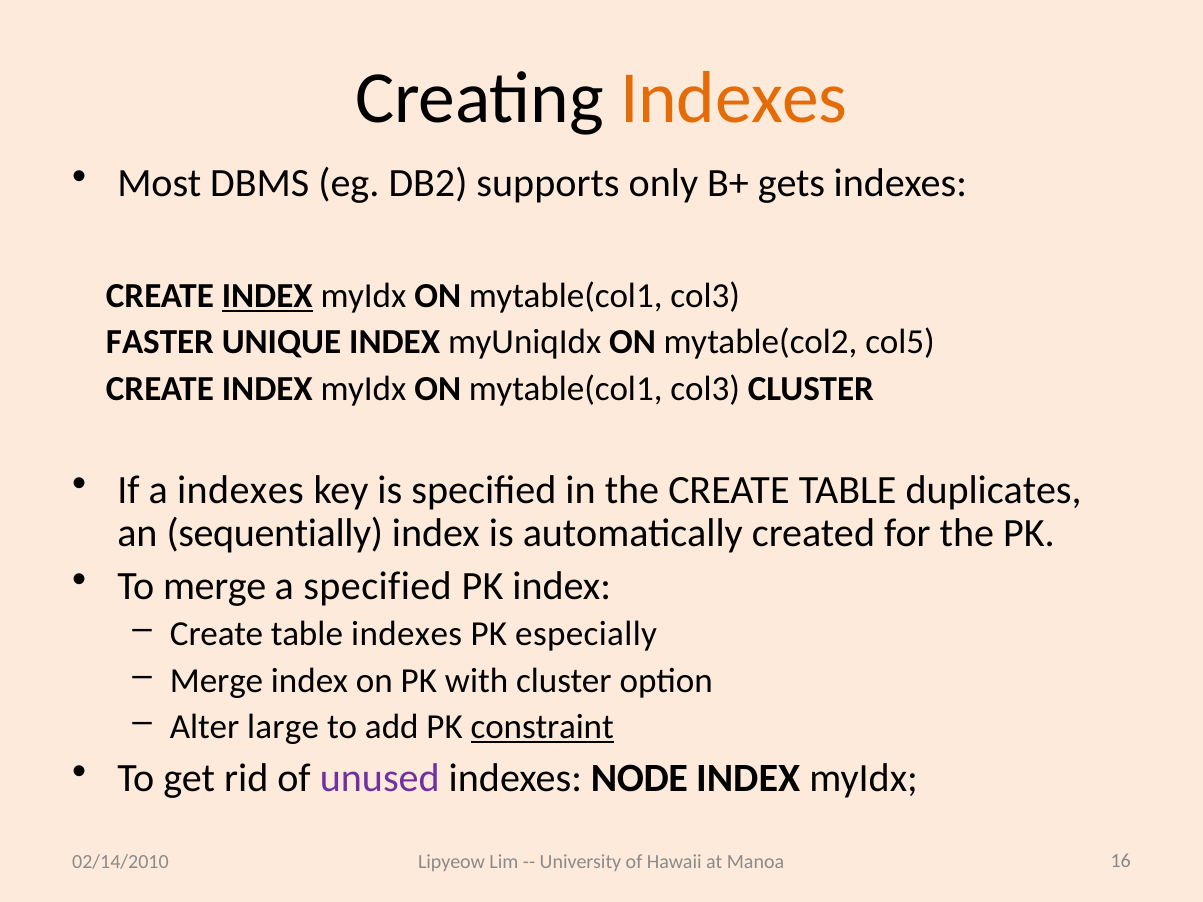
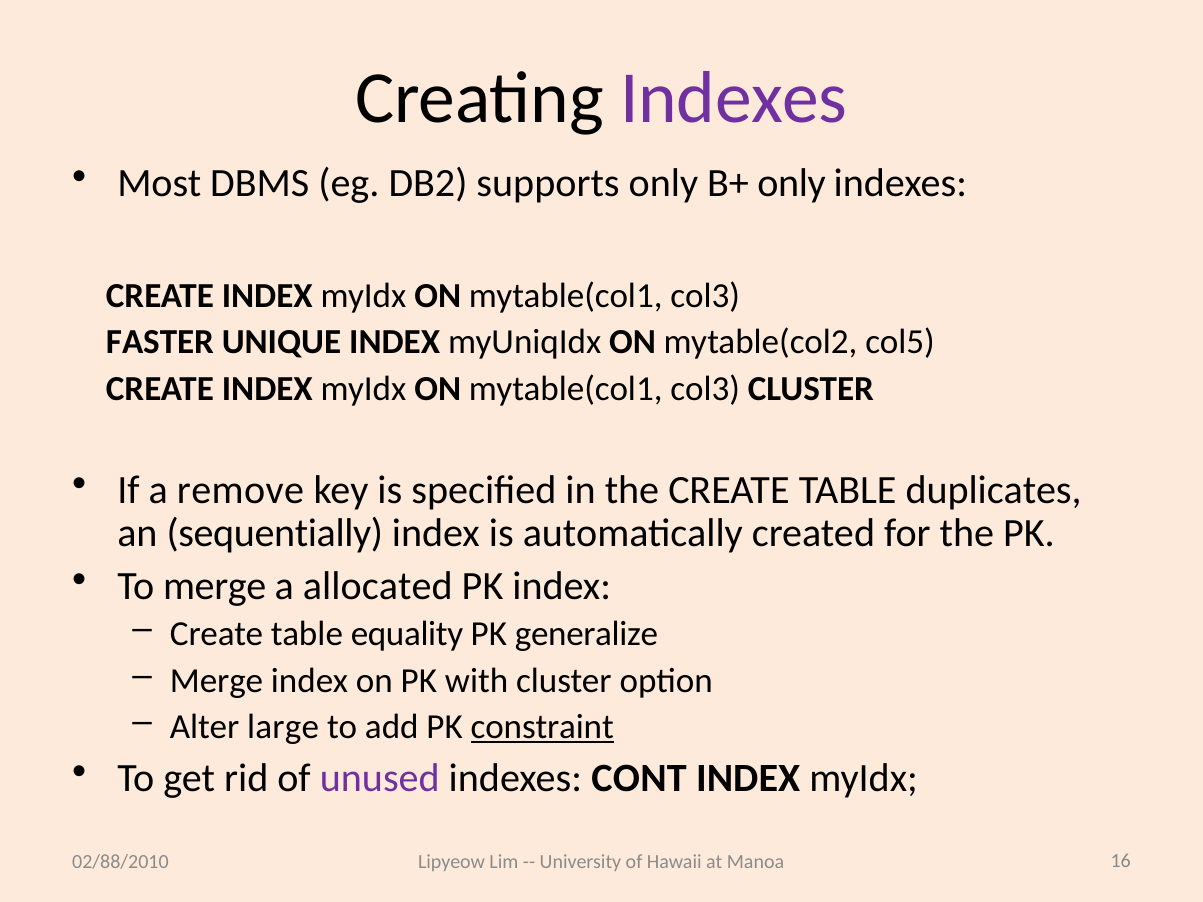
Indexes colour: orange -> purple (734, 98)
B+ gets: gets -> only (792, 183)
INDEX underline: present -> none (267, 296)
a indexes: indexes -> remove (240, 490)
a specified: specified -> allocated (378, 586)
table indexes: indexes -> equality (407, 635)
especially: especially -> generalize (586, 635)
NODE: NODE -> CONT (639, 778)
02/14/2010: 02/14/2010 -> 02/88/2010 (120, 862)
